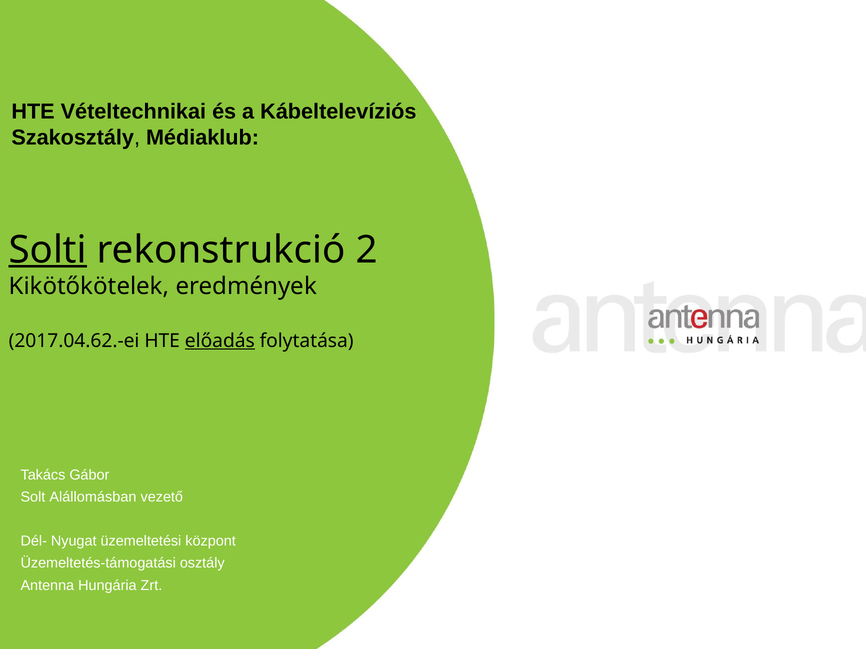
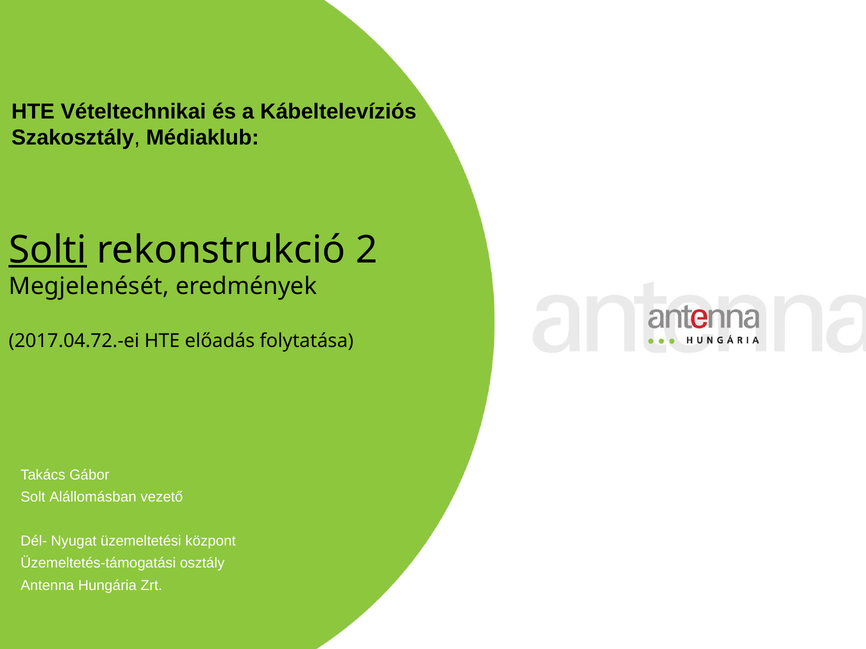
Kikötőkötelek: Kikötőkötelek -> Megjelenését (89, 287)
2017.04.62.-ei: 2017.04.62.-ei -> 2017.04.72.-ei (74, 341)
előadás underline: present -> none (220, 341)
